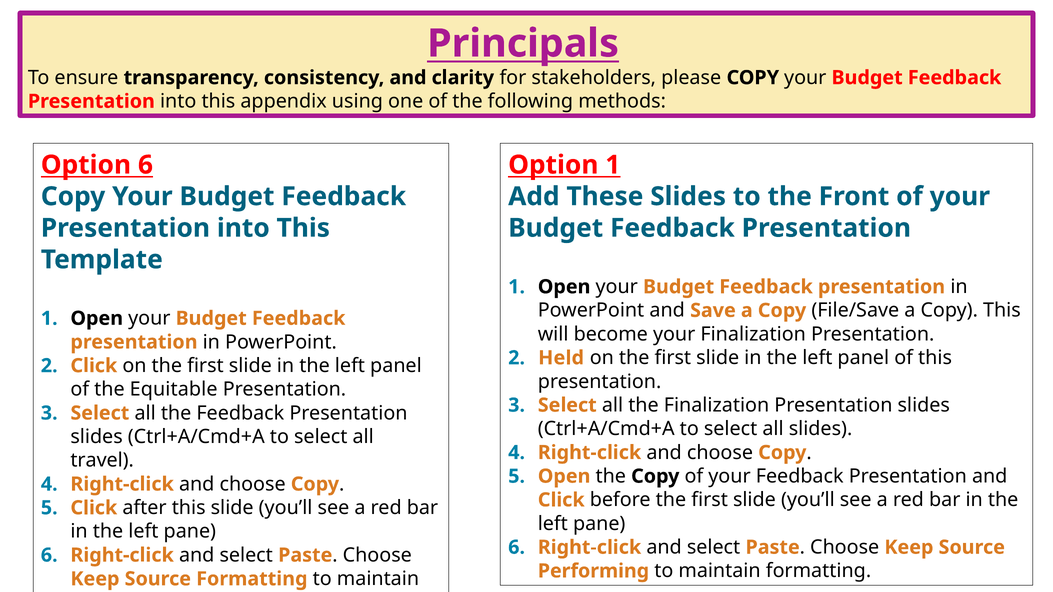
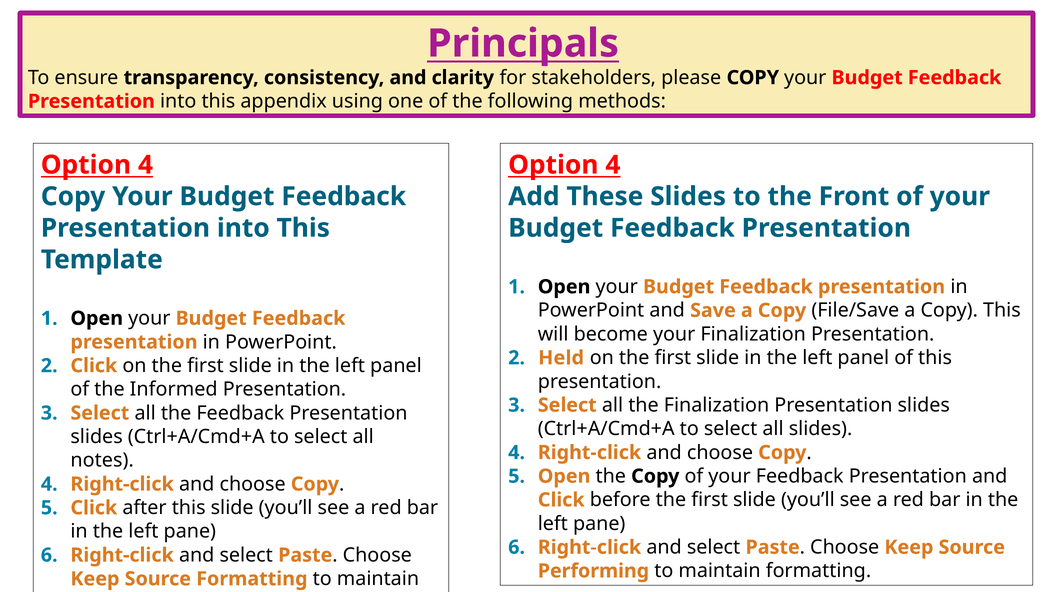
6: 6 -> 4 (145, 165)
1: 1 -> 4 (613, 165)
Equitable: Equitable -> Informed (174, 390)
travel: travel -> notes (102, 461)
